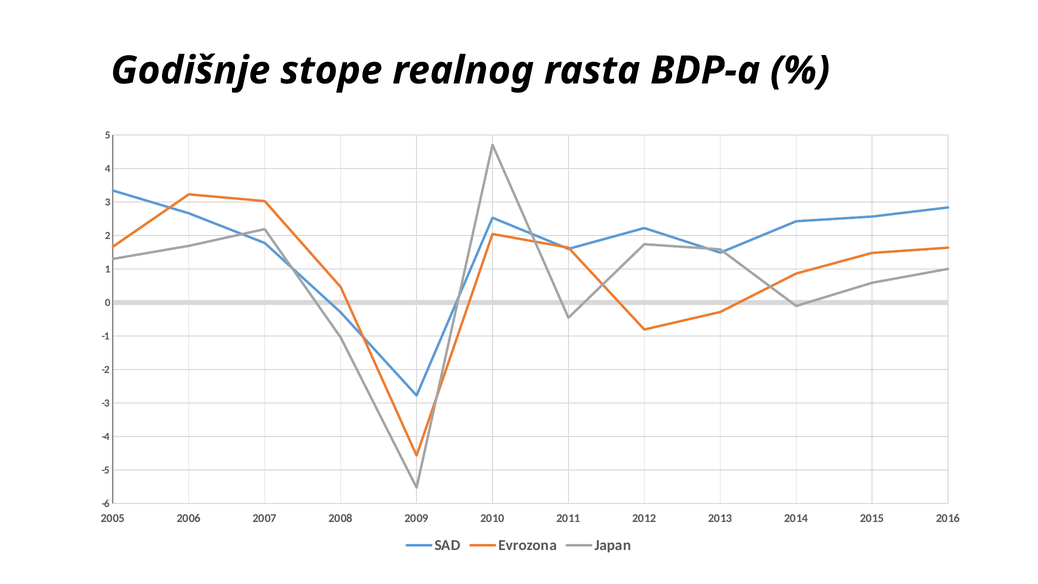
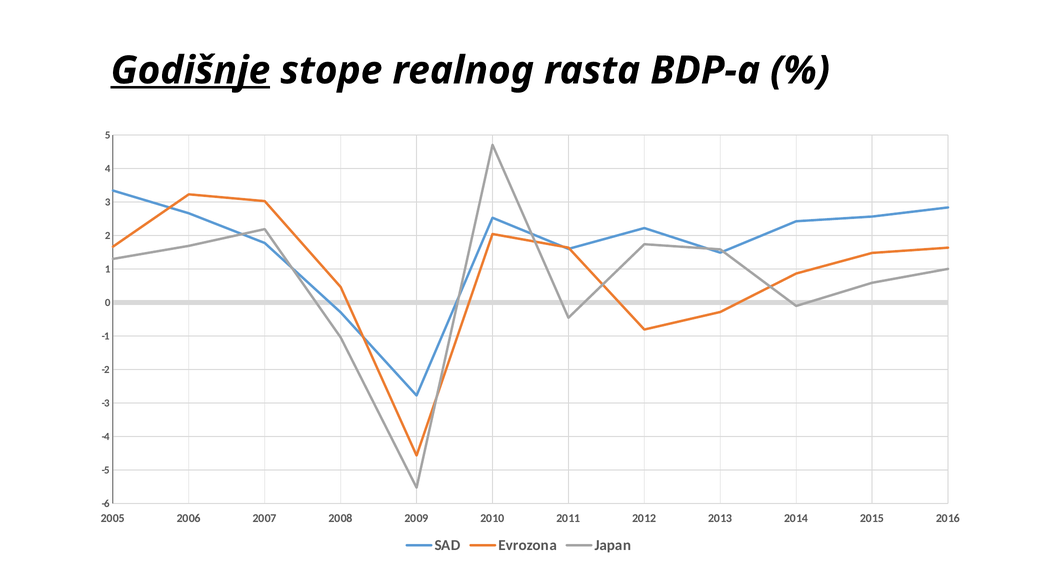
Godišnje underline: none -> present (191, 71)
